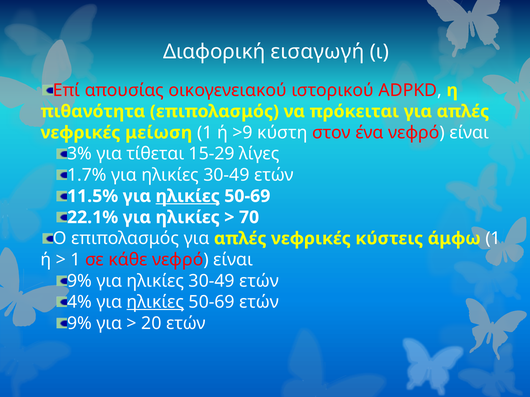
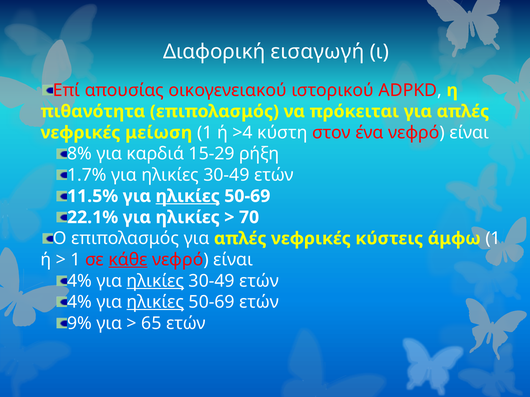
>9: >9 -> >4 (243, 133)
3%: 3% -> 8% (79, 154)
τίθεται: τίθεται -> καρδιά (155, 154)
λίγες: λίγες -> ρήξη (259, 154)
κάθε underline: none -> present (128, 260)
9%: 9% -> 4% (79, 281)
ηλικίες underline: none -> present (155, 281)
20: 20 -> 65 (151, 324)
